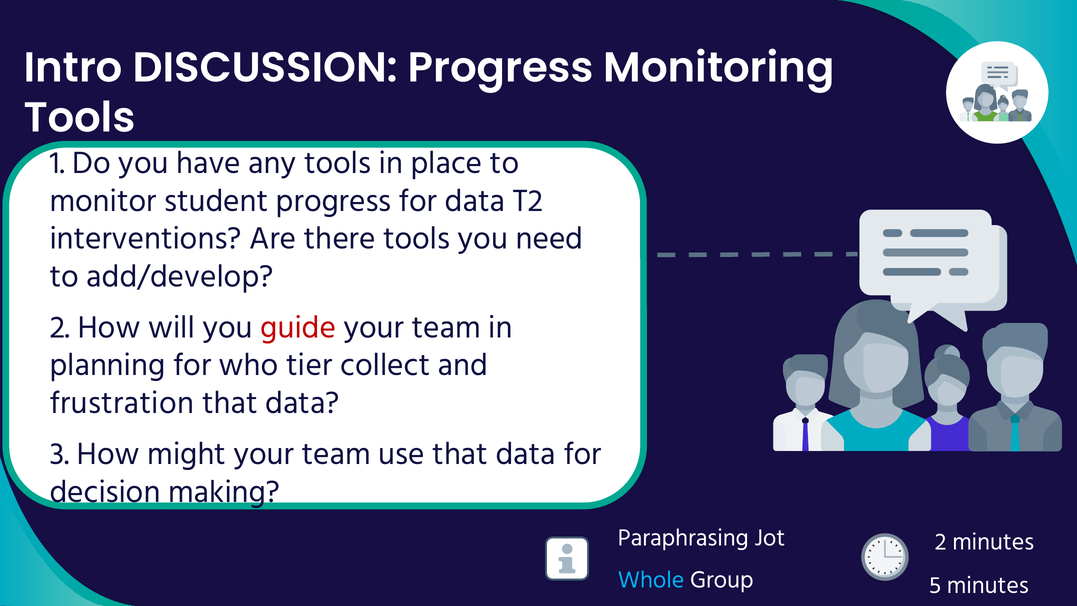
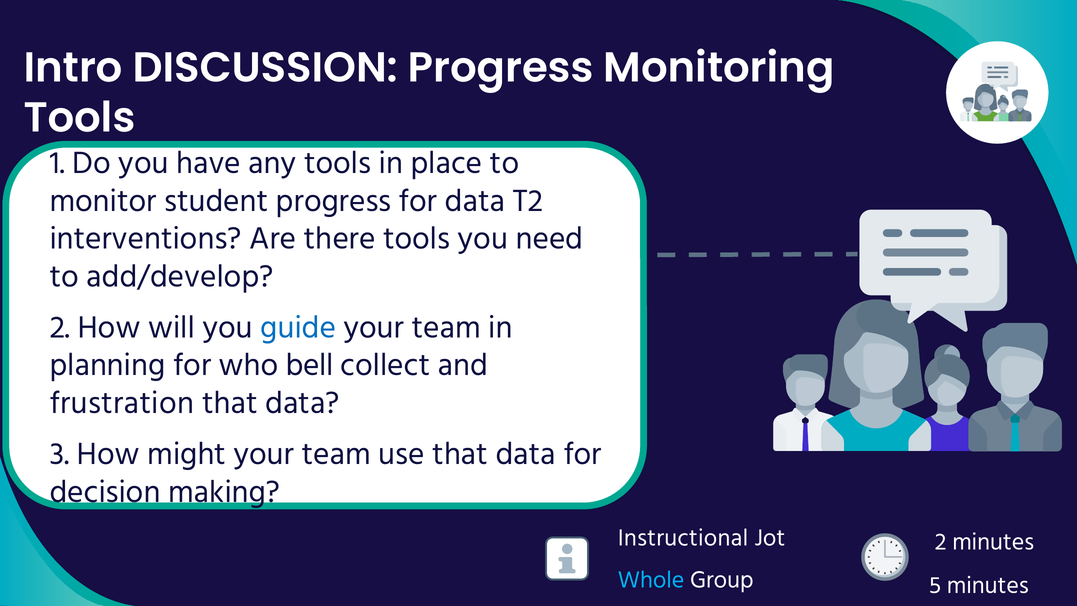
guide colour: red -> blue (298, 327)
tier: tier -> bell (310, 365)
Paraphrasing: Paraphrasing -> Instructional (683, 538)
